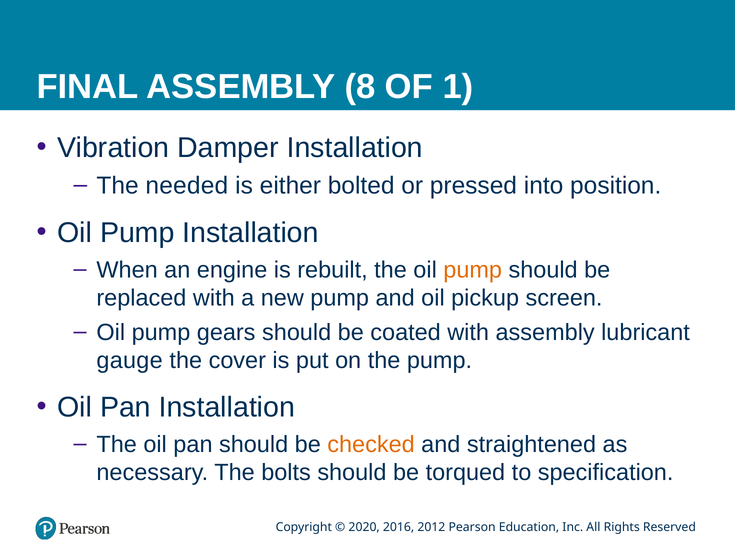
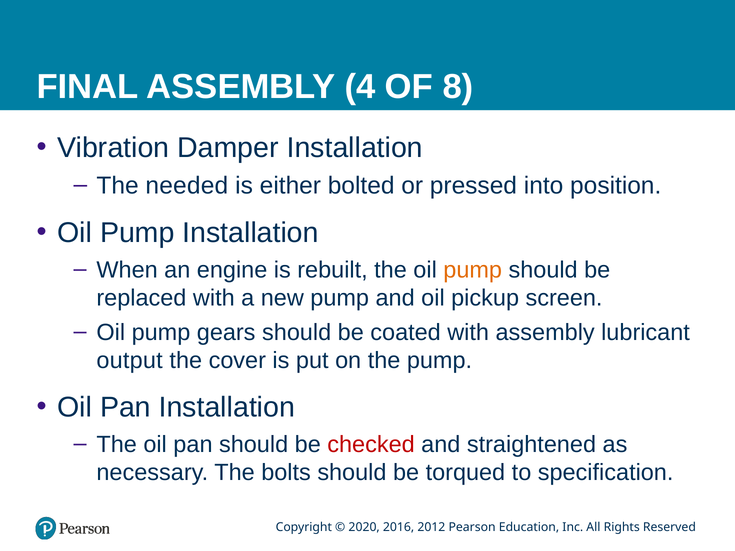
8: 8 -> 4 (360, 87)
1: 1 -> 8 (458, 87)
gauge: gauge -> output (130, 361)
checked colour: orange -> red (371, 444)
